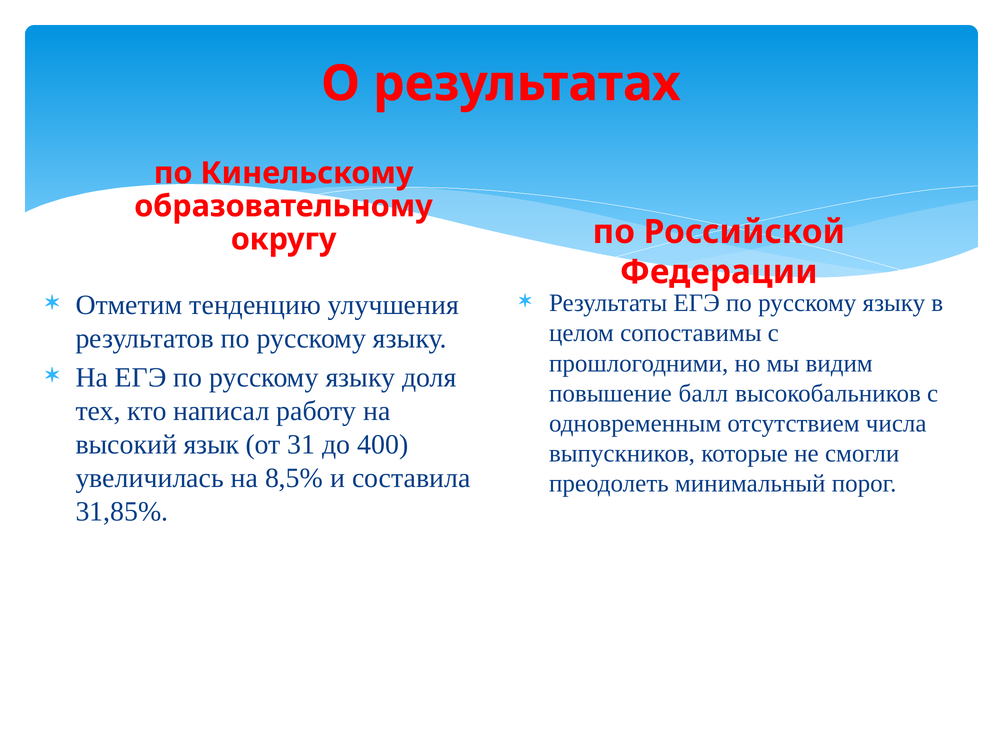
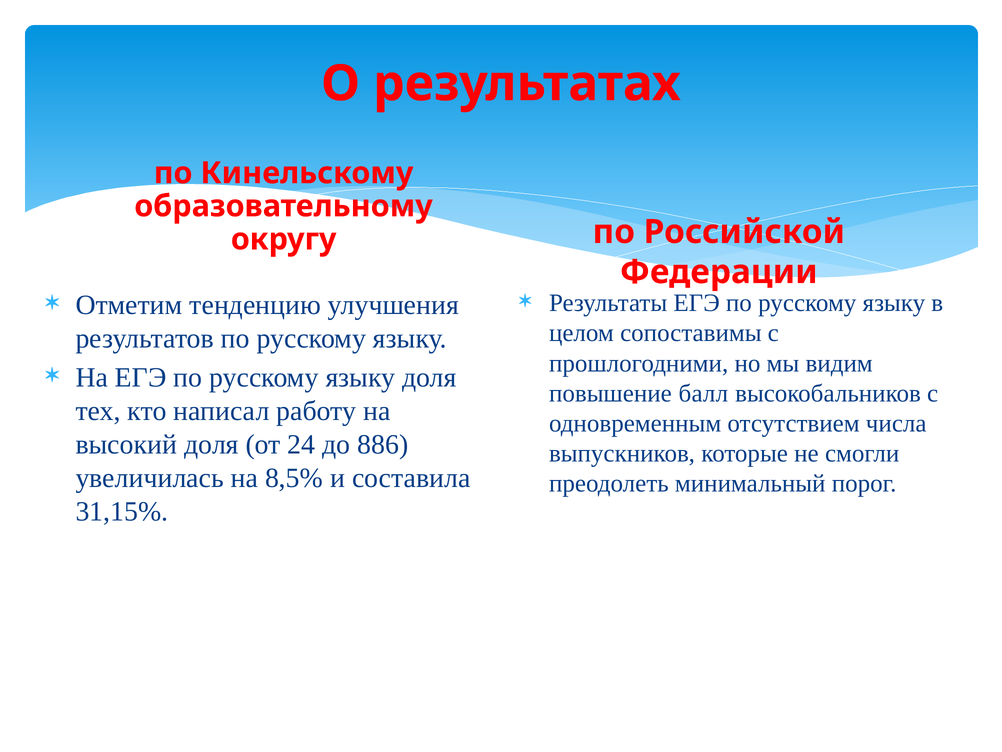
высокий язык: язык -> доля (211, 444)
31: 31 -> 24 (301, 444)
400: 400 -> 886 (383, 444)
31,85%: 31,85% -> 31,15% (122, 511)
